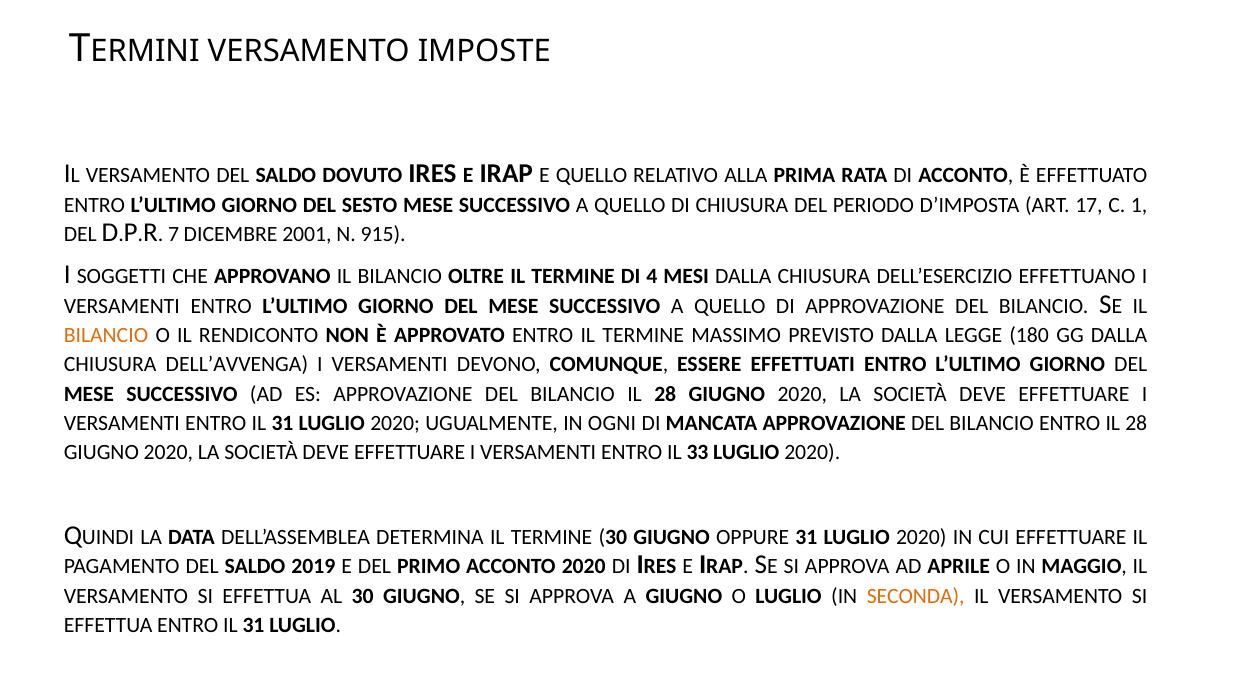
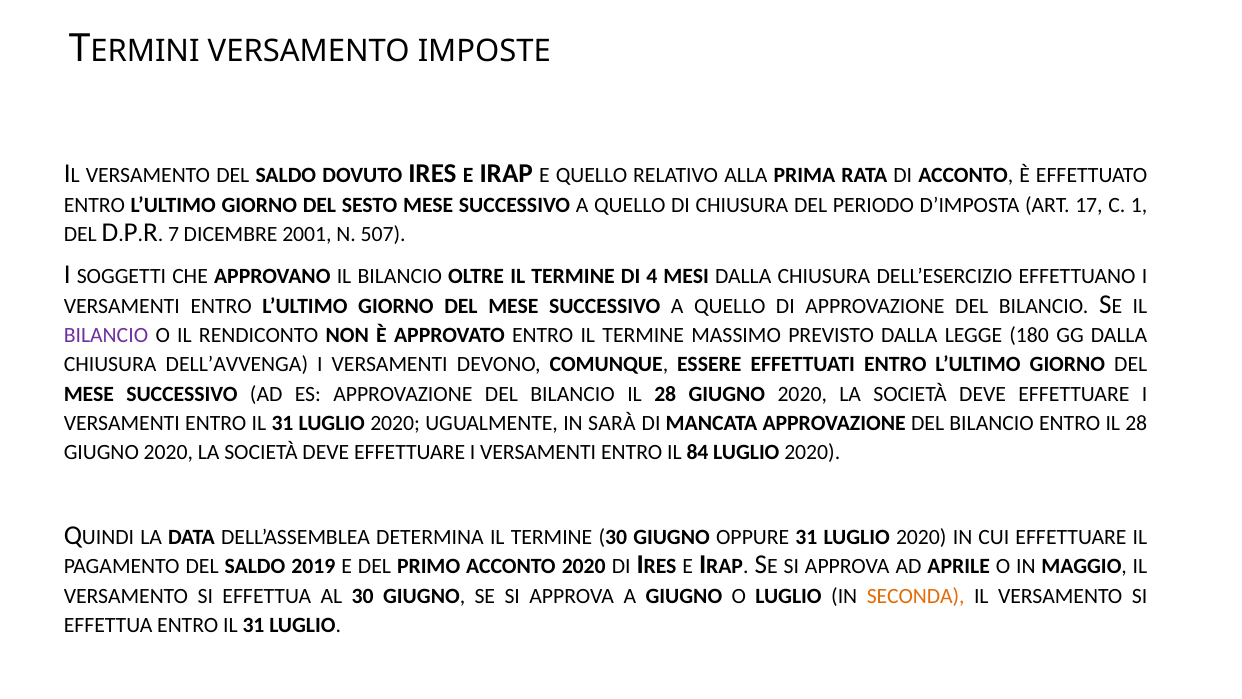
915: 915 -> 507 (383, 234)
BILANCIO colour: orange -> purple (106, 335)
OGNI: OGNI -> SARÀ (612, 423)
33: 33 -> 84 (697, 452)
